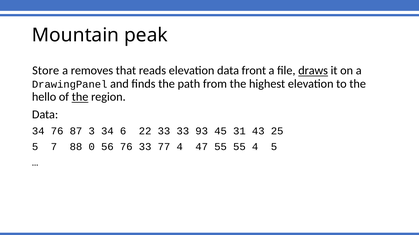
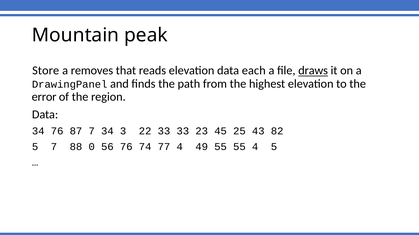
front: front -> each (254, 71)
hello: hello -> error (44, 97)
the underline: present -> none (80, 97)
87 3: 3 -> 7 (92, 131)
6: 6 -> 3 (123, 131)
93: 93 -> 23 (202, 131)
31: 31 -> 25 (239, 131)
25: 25 -> 82 (277, 131)
76 33: 33 -> 74 (145, 147)
47: 47 -> 49 (202, 147)
